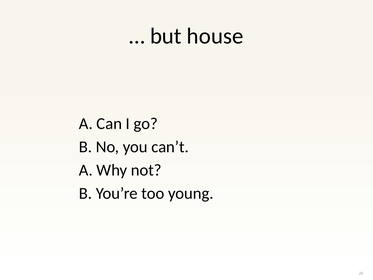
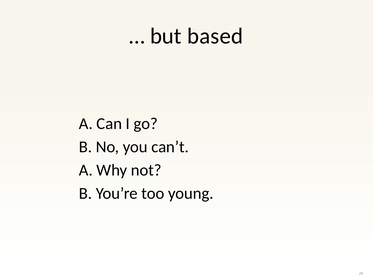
house: house -> based (215, 36)
